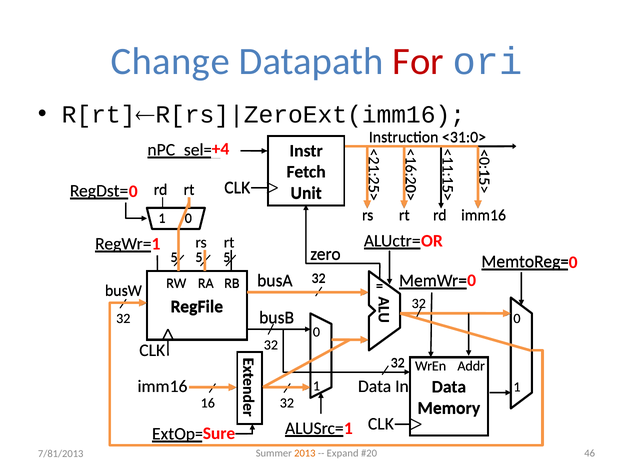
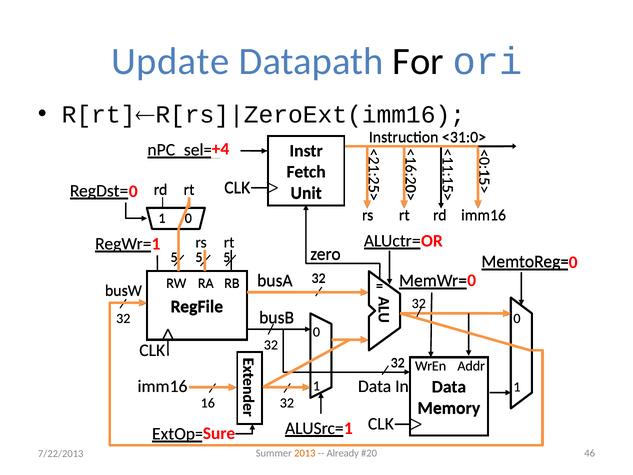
Change: Change -> Update (170, 61)
For colour: red -> black (418, 61)
Expand: Expand -> Already (343, 453)
7/81/2013: 7/81/2013 -> 7/22/2013 (61, 453)
